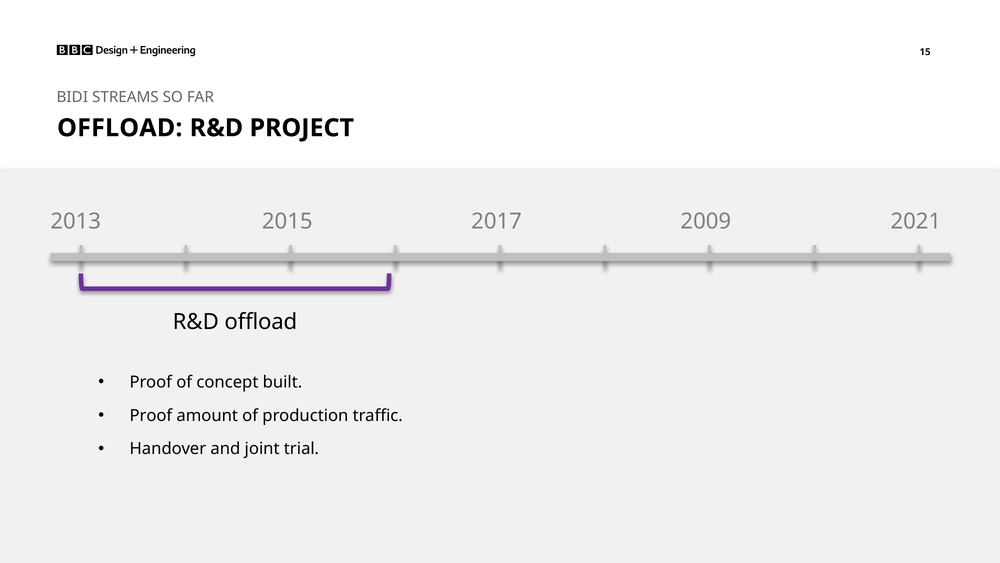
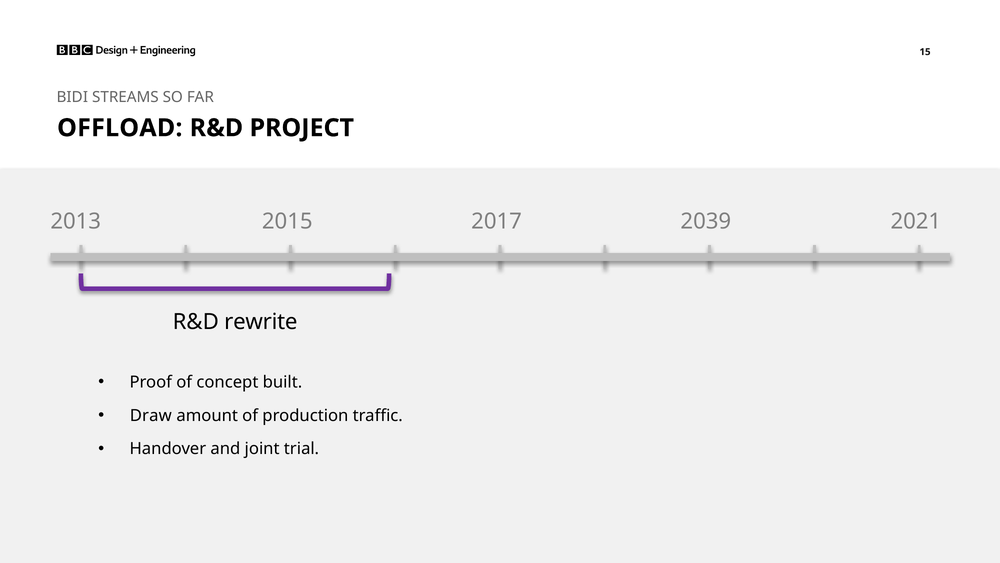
2009: 2009 -> 2039 (706, 221)
R&D offload: offload -> rewrite (261, 321)
Proof: Proof -> Draw (151, 415)
